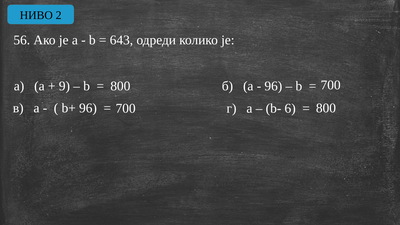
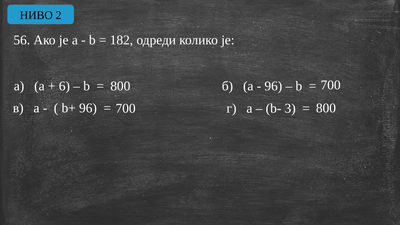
643: 643 -> 182 (121, 40)
9: 9 -> 6 (64, 86)
6: 6 -> 3 (290, 108)
